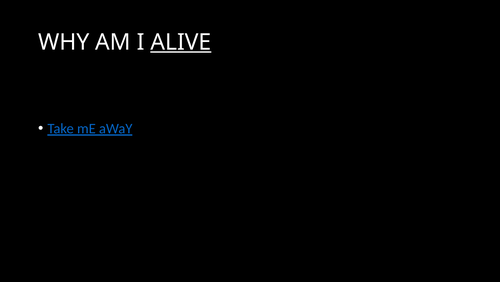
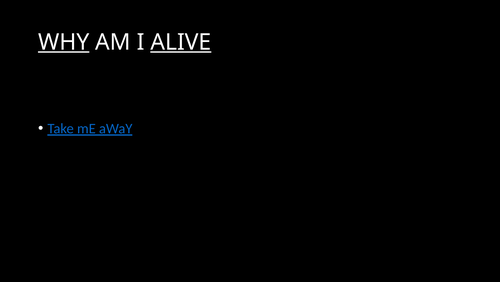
WHY underline: none -> present (64, 42)
